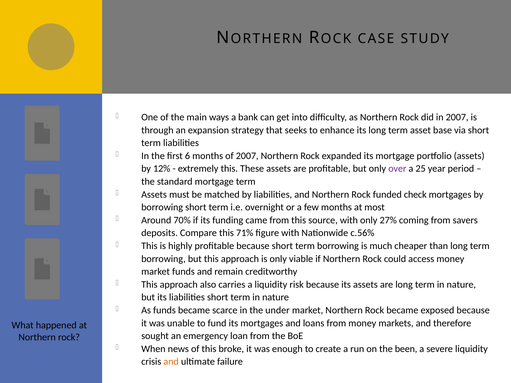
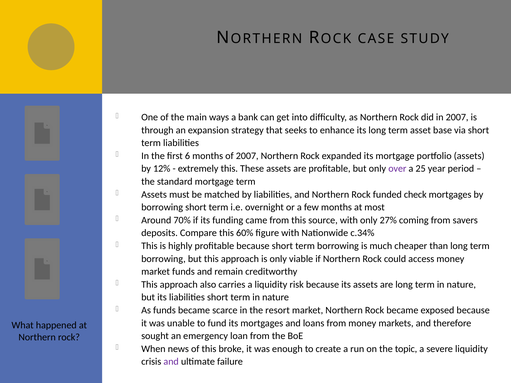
71%: 71% -> 60% (245, 233)
c.56%: c.56% -> c.34% (362, 233)
under: under -> resort (278, 310)
been: been -> topic (406, 349)
and colour: orange -> purple (171, 362)
